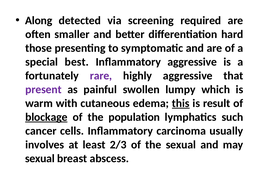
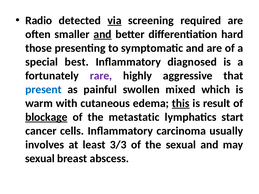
Along: Along -> Radio (39, 20)
via underline: none -> present (115, 20)
and underline: none -> present (103, 34)
Inflammatory aggressive: aggressive -> diagnosed (192, 62)
present colour: purple -> blue (43, 90)
lumpy: lumpy -> mixed (180, 90)
population: population -> metastatic (134, 117)
such: such -> start (233, 117)
2/3: 2/3 -> 3/3 (118, 145)
